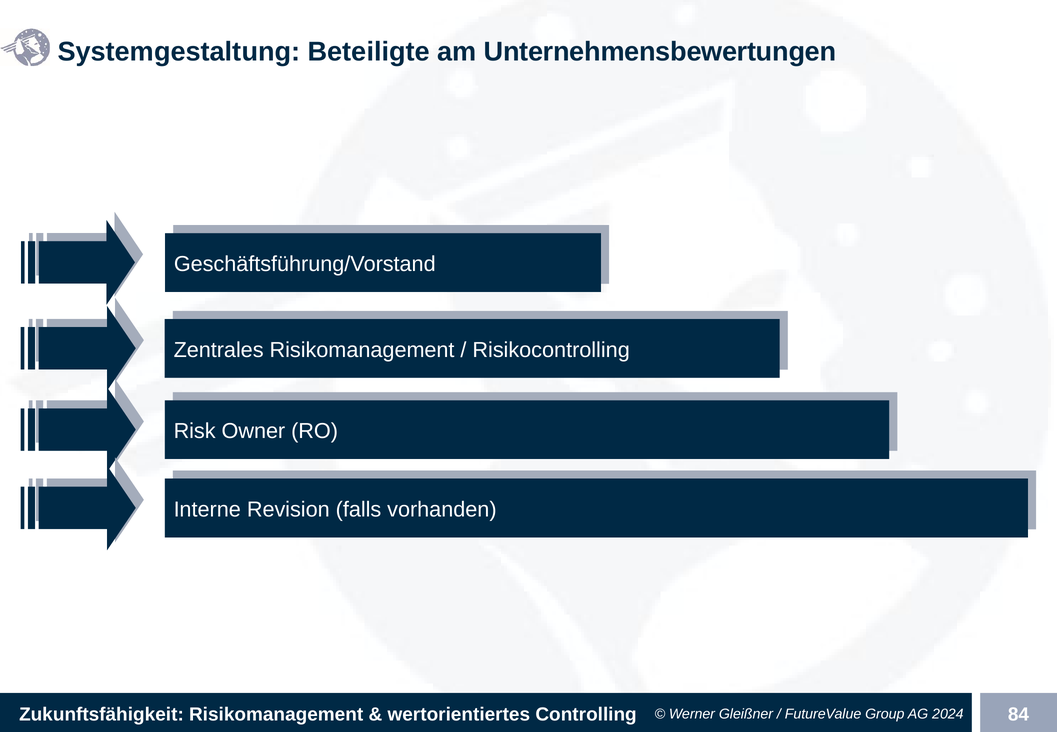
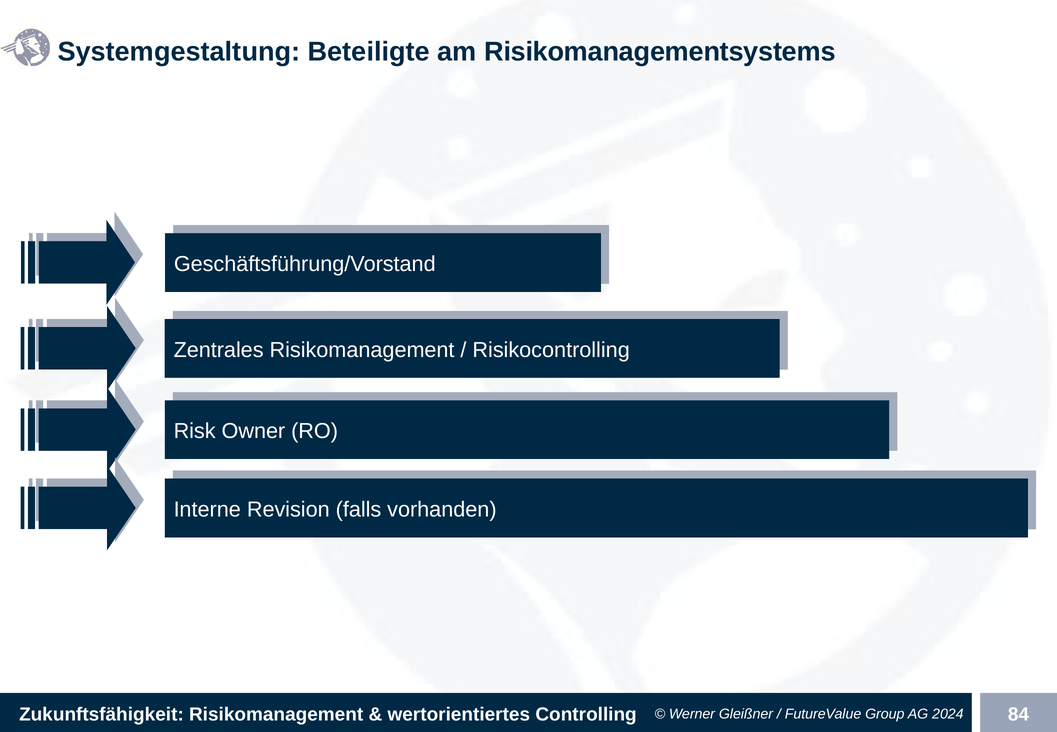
Unternehmensbewertungen: Unternehmensbewertungen -> Risikomanagementsystems (660, 52)
